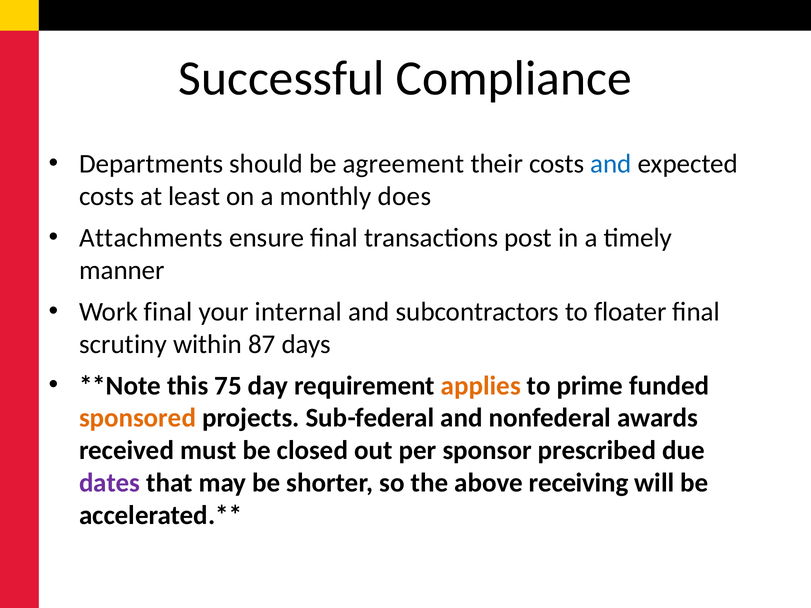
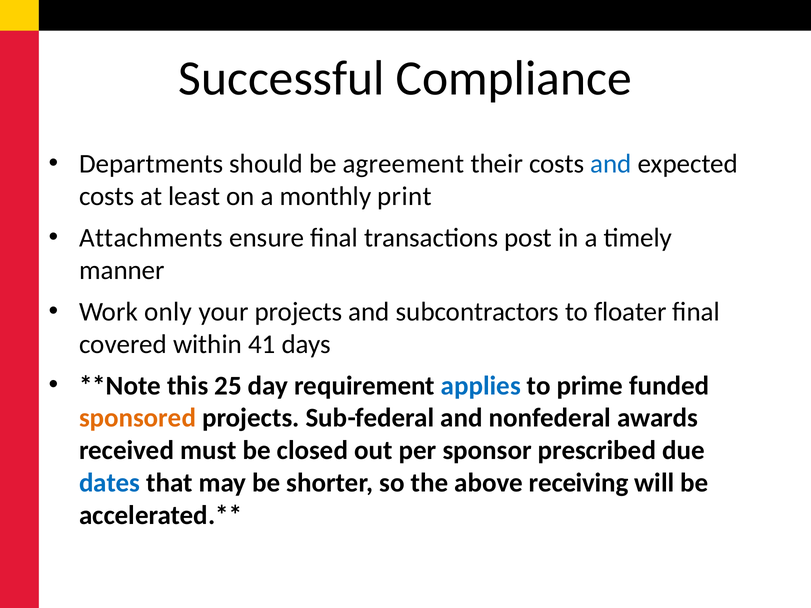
does: does -> print (404, 197)
Work final: final -> only (168, 312)
your internal: internal -> projects (298, 312)
scrutiny: scrutiny -> covered (123, 344)
87: 87 -> 41 (262, 344)
75: 75 -> 25 (228, 386)
applies colour: orange -> blue (481, 386)
dates colour: purple -> blue (110, 483)
